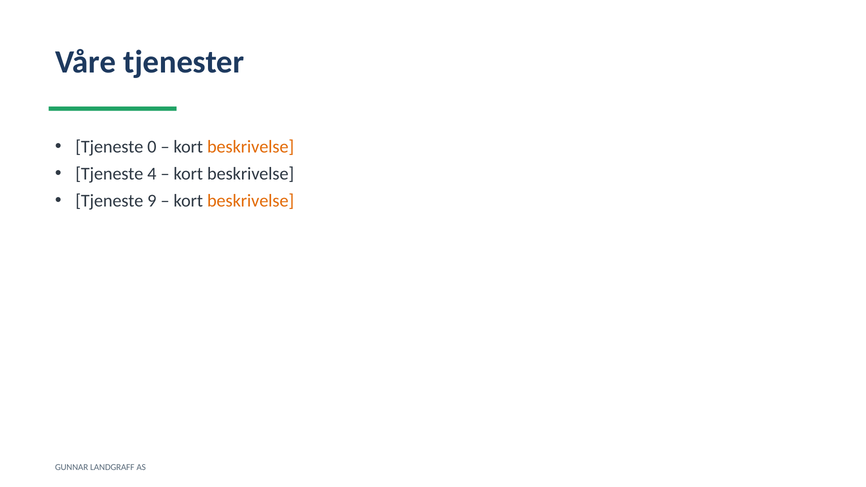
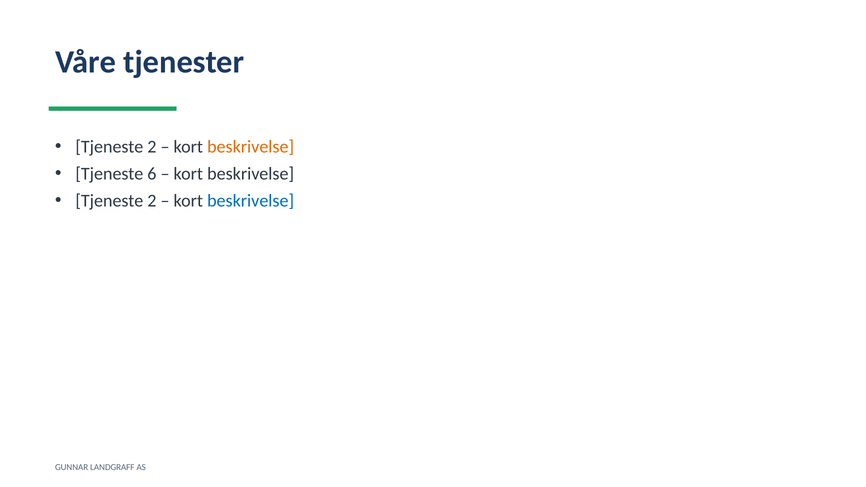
0: 0 -> 2 (152, 147)
4: 4 -> 6 (152, 174)
9: 9 -> 2 (152, 201)
beskrivelse colour: orange -> blue (251, 201)
